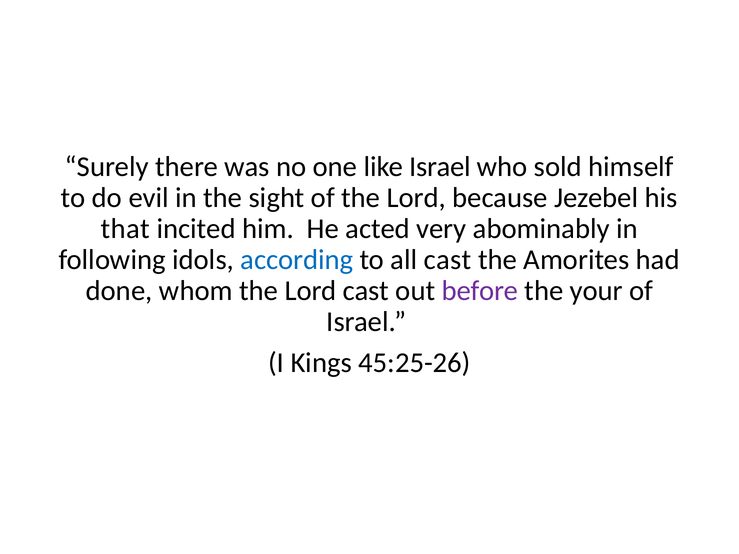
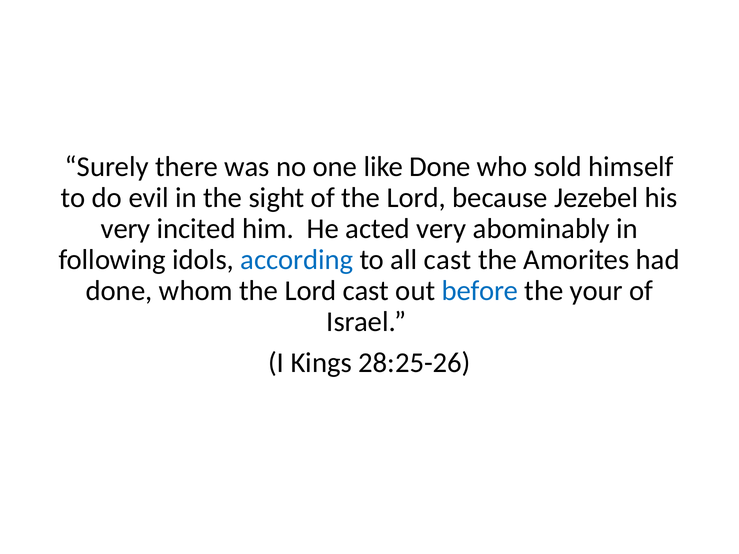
like Israel: Israel -> Done (440, 167)
that: that -> very (126, 229)
before colour: purple -> blue (480, 291)
45:25-26: 45:25-26 -> 28:25-26 (414, 363)
